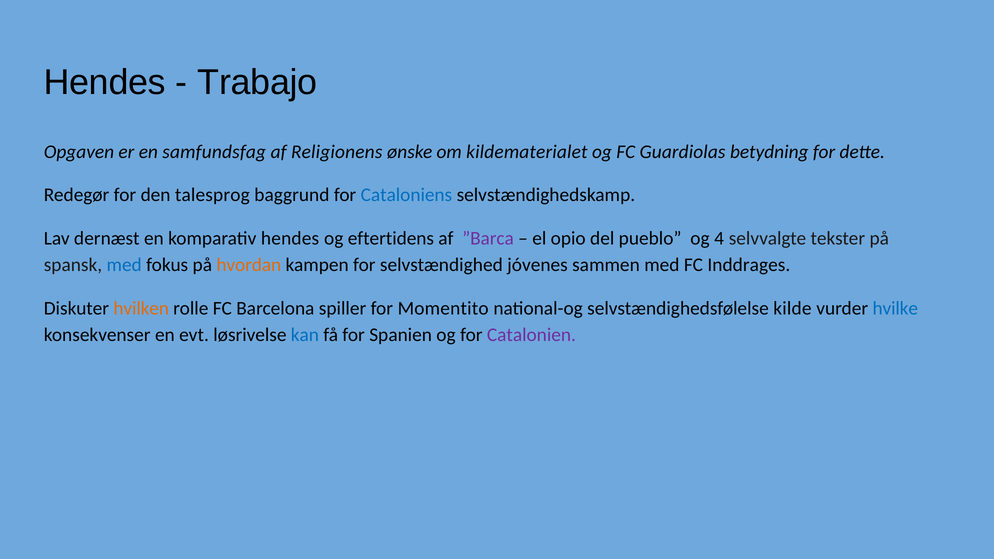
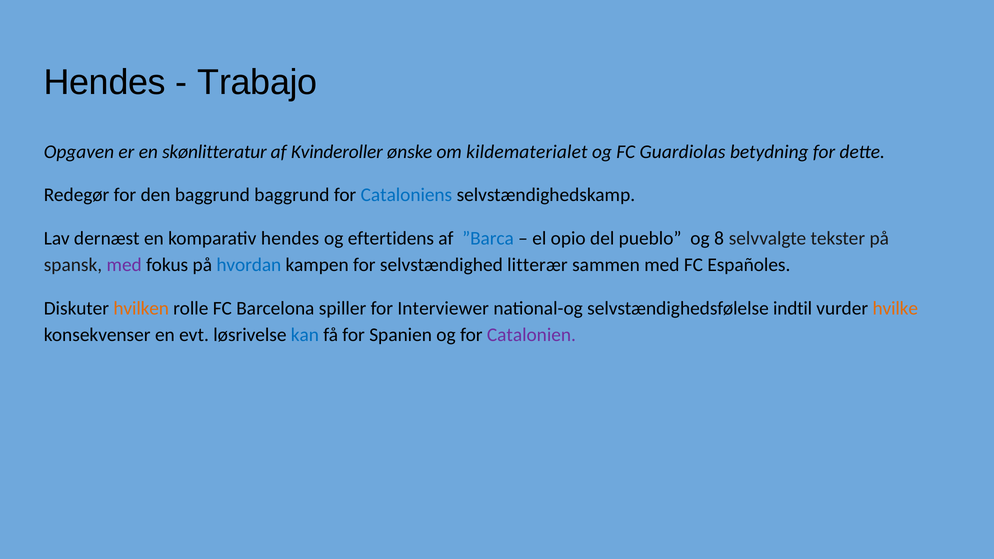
samfundsfag: samfundsfag -> skønlitteratur (214, 152)
Religionens: Religionens -> Kvinderoller (337, 152)
den talesprog: talesprog -> baggrund (212, 195)
”Barca colour: purple -> blue (488, 238)
4: 4 -> 8 (719, 238)
med colour: blue -> purple (124, 265)
hvordan colour: orange -> blue (249, 265)
jóvenes: jóvenes -> litterær (537, 265)
Inddrages: Inddrages -> Españoles (749, 265)
Momentito: Momentito -> Interviewer (443, 308)
kilde: kilde -> indtil (793, 308)
hvilke colour: blue -> orange (895, 308)
